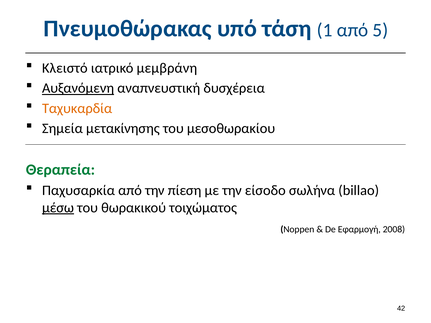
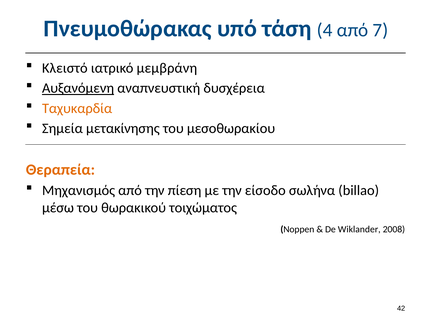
1: 1 -> 4 (325, 30)
5: 5 -> 7 (380, 30)
Θεραπεία colour: green -> orange (60, 170)
Παχυσαρκία: Παχυσαρκία -> Μηχανισμός (79, 191)
μέσω underline: present -> none (58, 208)
Εφαρμογή: Εφαρμογή -> Wiklander (359, 229)
